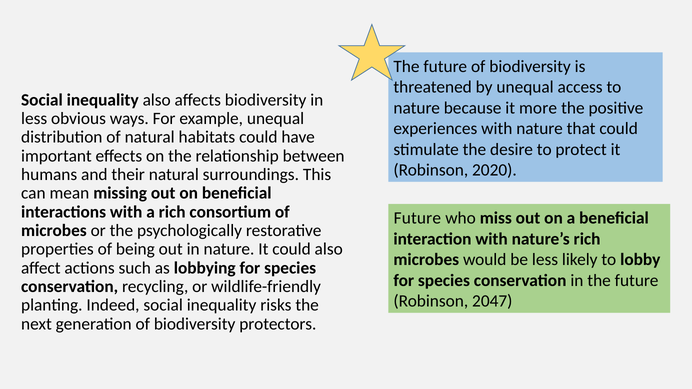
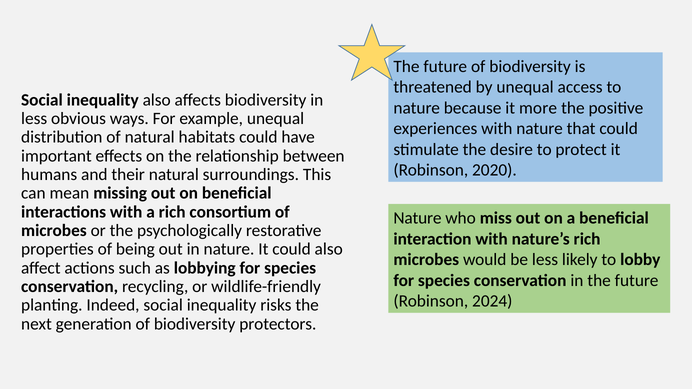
Future: Future -> Nature (418, 218)
2047: 2047 -> 2024 (492, 301)
